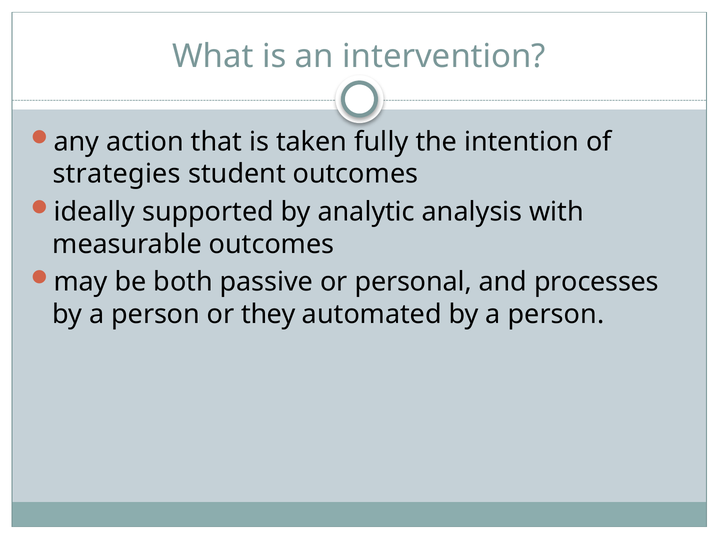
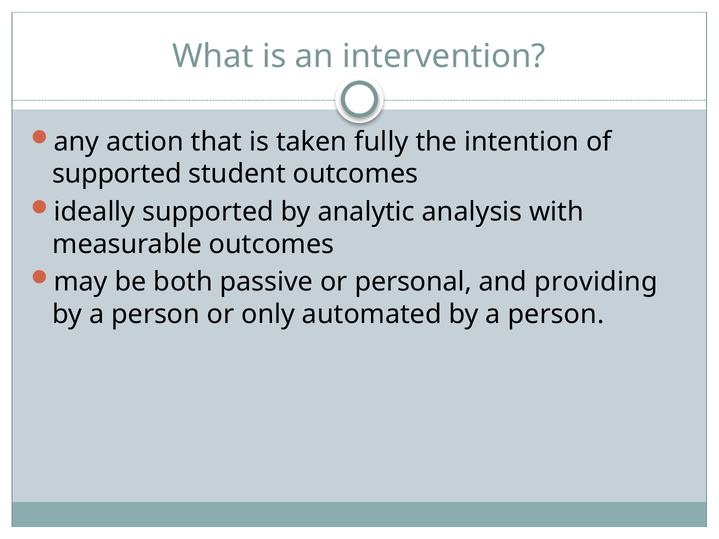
strategies: strategies -> supported (117, 174)
processes: processes -> providing (596, 282)
they: they -> only (268, 314)
